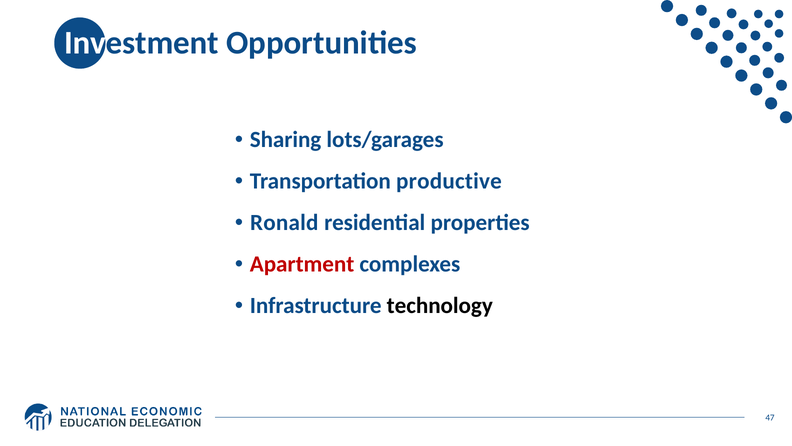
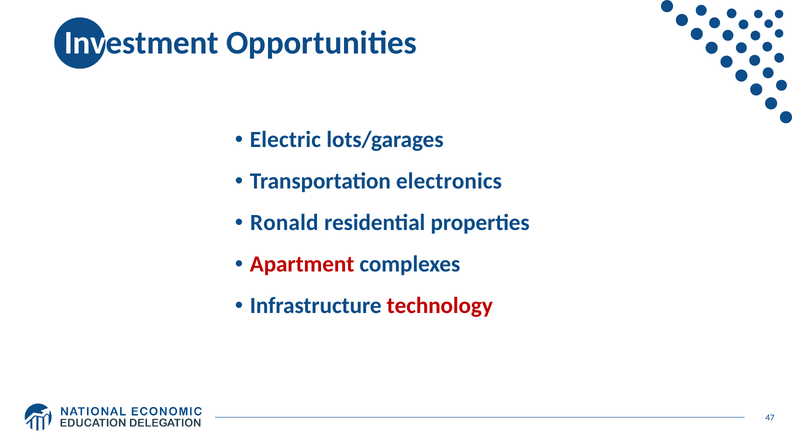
Sharing: Sharing -> Electric (285, 140)
productive: productive -> electronics (449, 181)
technology colour: black -> red (440, 306)
